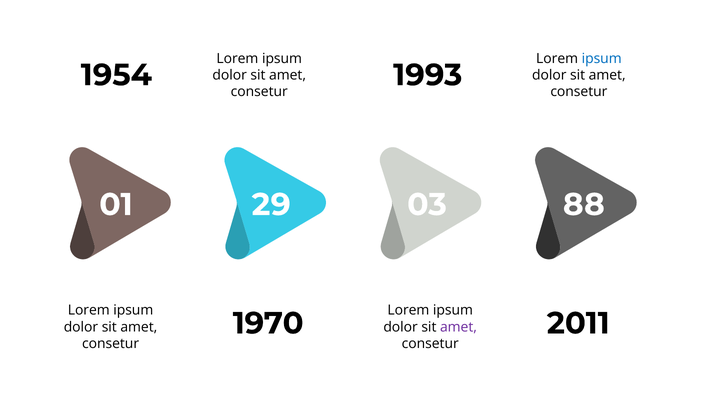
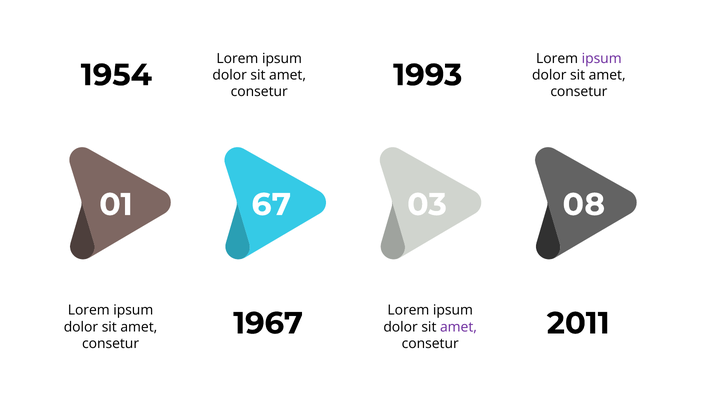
ipsum colour: blue -> purple (602, 58)
29: 29 -> 67 (271, 205)
88: 88 -> 08 (584, 205)
1970: 1970 -> 1967 (268, 323)
